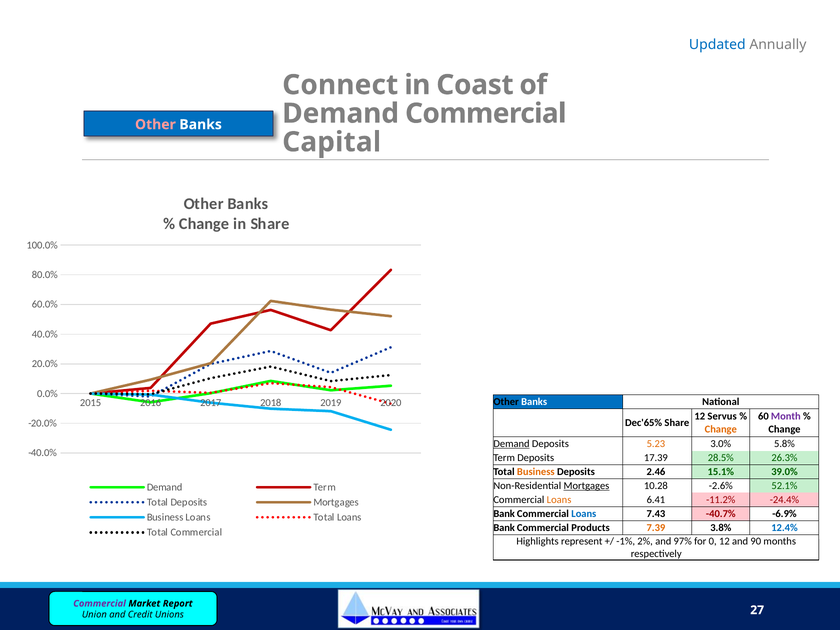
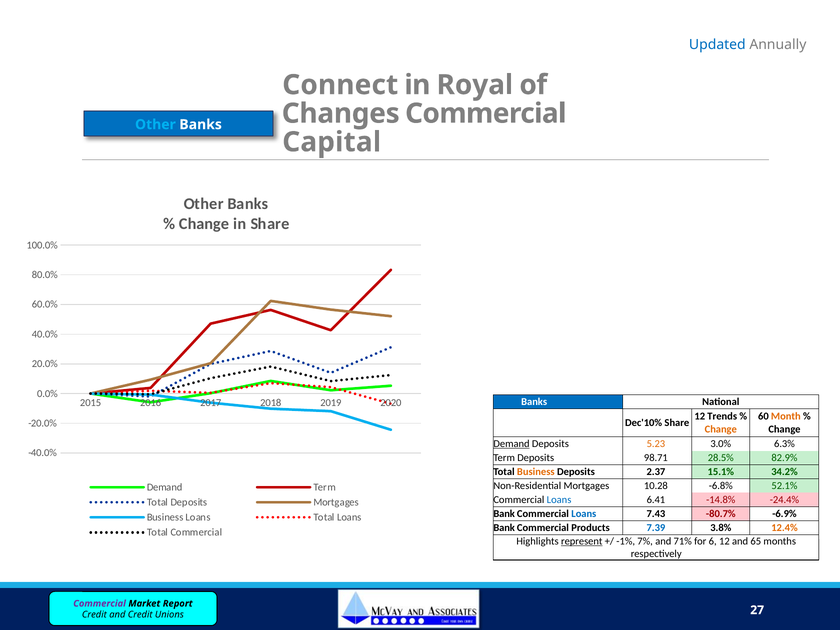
Coast: Coast -> Royal (475, 85)
Demand: Demand -> Changes (341, 113)
Other colour: pink -> light blue (155, 125)
Other colour: black -> blue (506, 402)
Servus: Servus -> Trends (722, 416)
Month colour: purple -> orange (786, 416)
Dec'65%: Dec'65% -> Dec'10% (644, 423)
5.8%: 5.8% -> 6.3% (784, 444)
17.39: 17.39 -> 98.71 (656, 458)
26.3%: 26.3% -> 82.9% (784, 458)
2.46: 2.46 -> 2.37 (656, 472)
39.0%: 39.0% -> 34.2% (784, 472)
Mortgages underline: present -> none (586, 486)
-2.6%: -2.6% -> -6.8% (721, 486)
Loans colour: orange -> blue (559, 500)
-11.2%: -11.2% -> -14.8% (721, 500)
-40.7%: -40.7% -> -80.7% (721, 514)
7.39 colour: orange -> blue (656, 528)
12.4% colour: blue -> orange (784, 528)
represent underline: none -> present (582, 541)
2%: 2% -> 7% (645, 541)
97%: 97% -> 71% (683, 541)
0: 0 -> 6 (713, 541)
90: 90 -> 65 (756, 541)
Union: Union -> Credit (94, 615)
